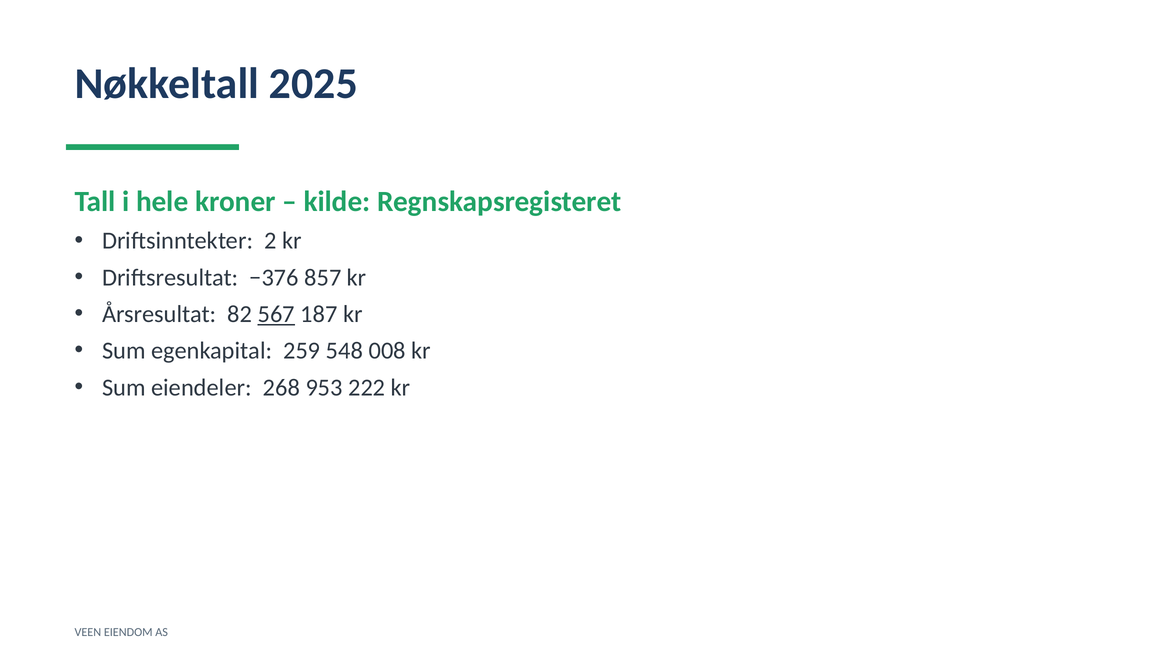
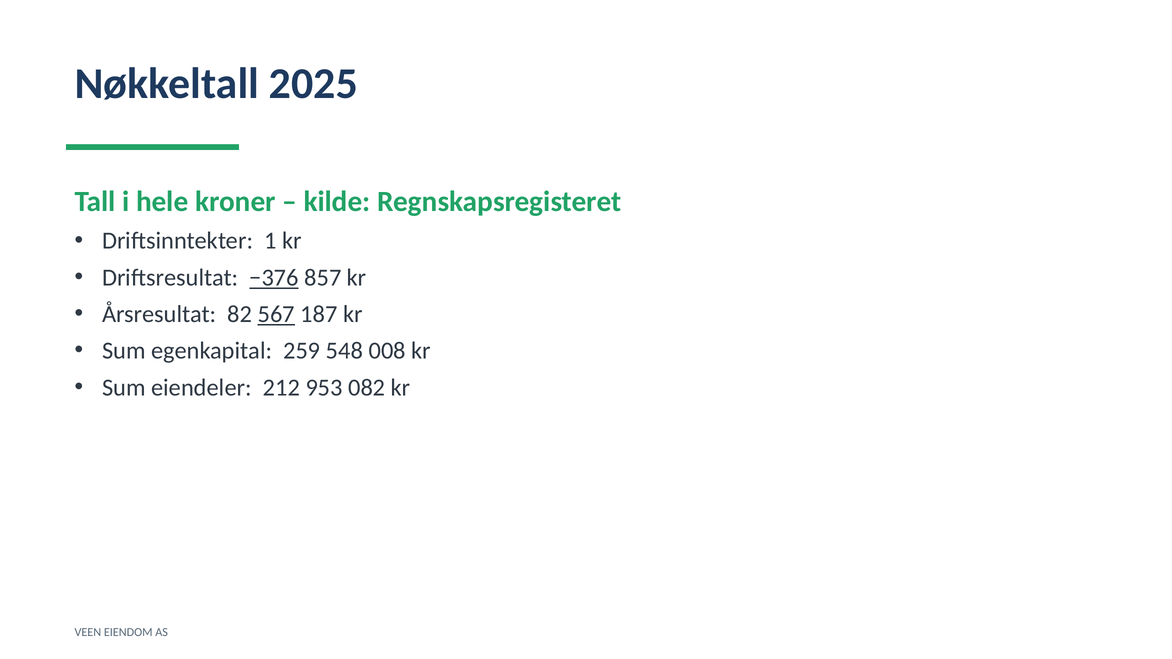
2: 2 -> 1 (270, 241)
−376 underline: none -> present (274, 278)
268: 268 -> 212 (281, 388)
222: 222 -> 082 (367, 388)
